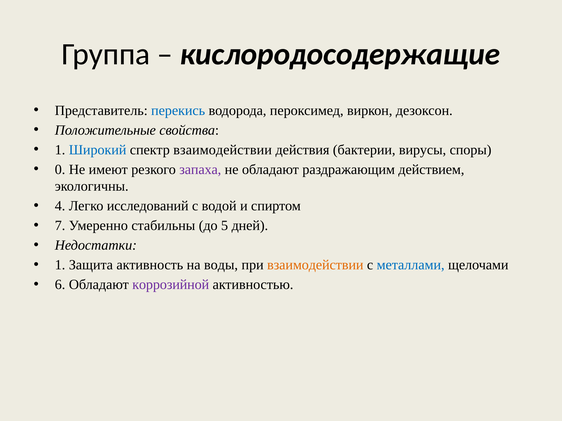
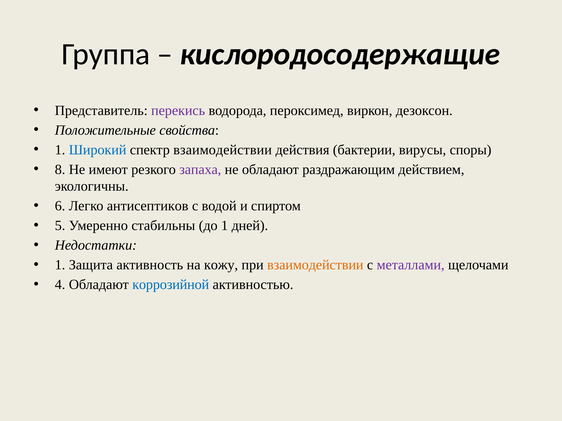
перекись colour: blue -> purple (178, 111)
0: 0 -> 8 (60, 170)
4: 4 -> 6 (60, 206)
исследований: исследований -> антисептиков (148, 206)
7: 7 -> 5 (60, 226)
до 5: 5 -> 1 (225, 226)
воды: воды -> кожу (221, 265)
металлами colour: blue -> purple (411, 265)
6: 6 -> 4 (60, 285)
коррозийной colour: purple -> blue (171, 285)
